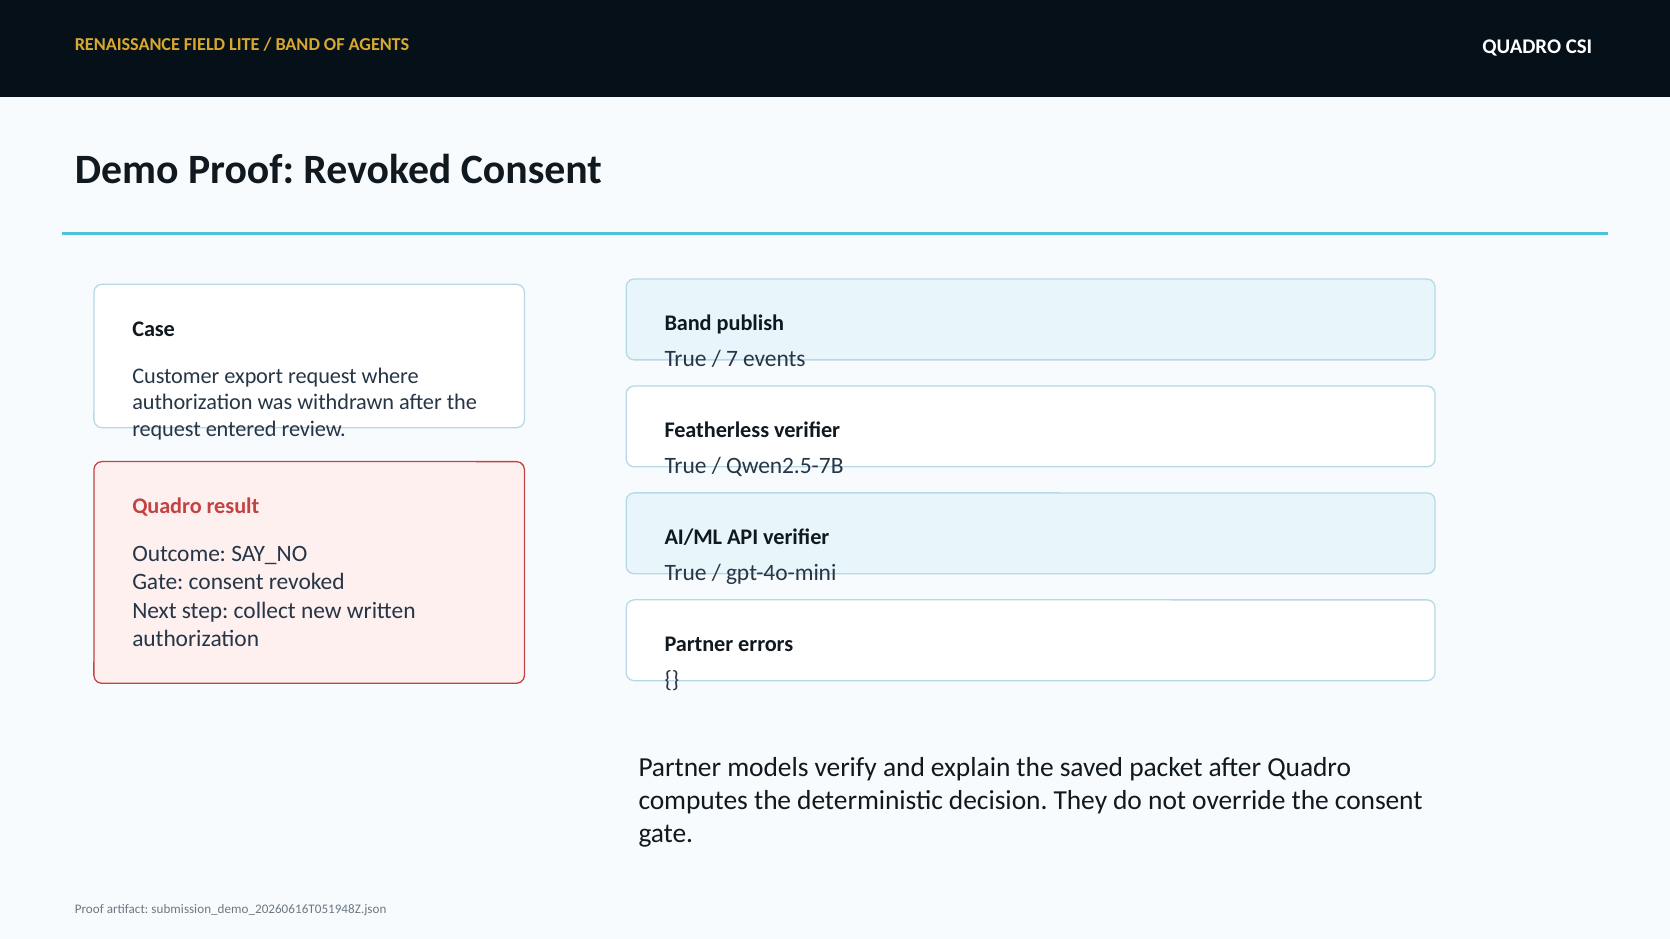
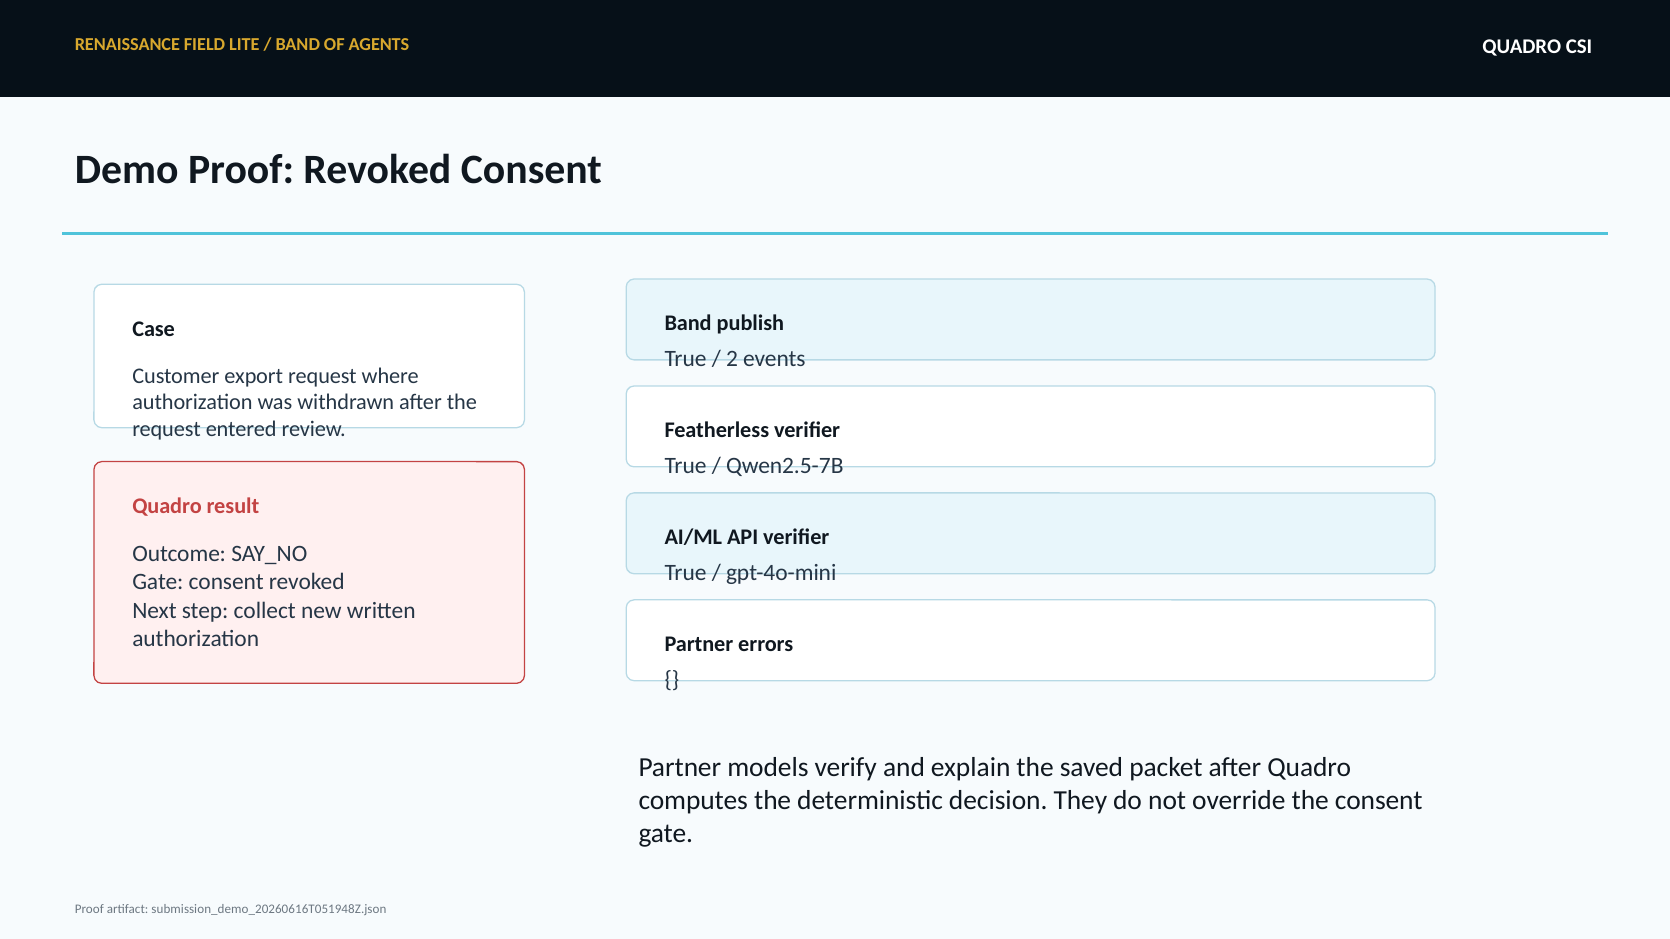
7: 7 -> 2 (732, 359)
